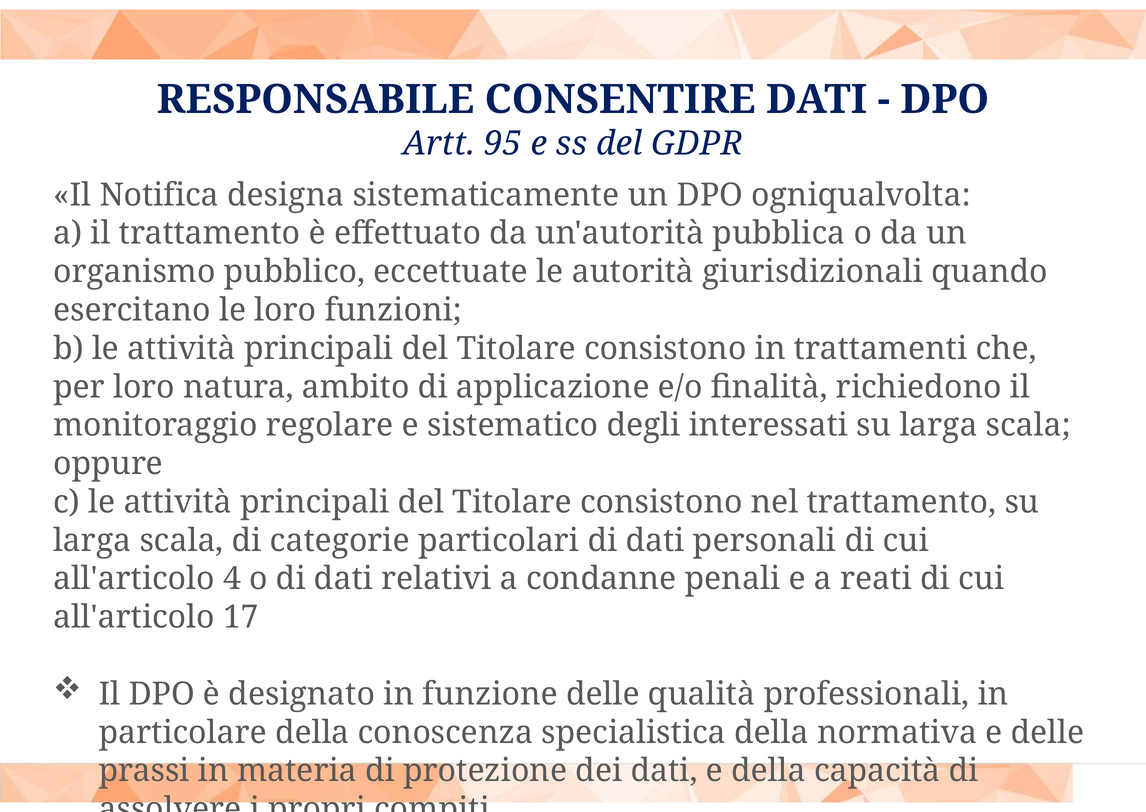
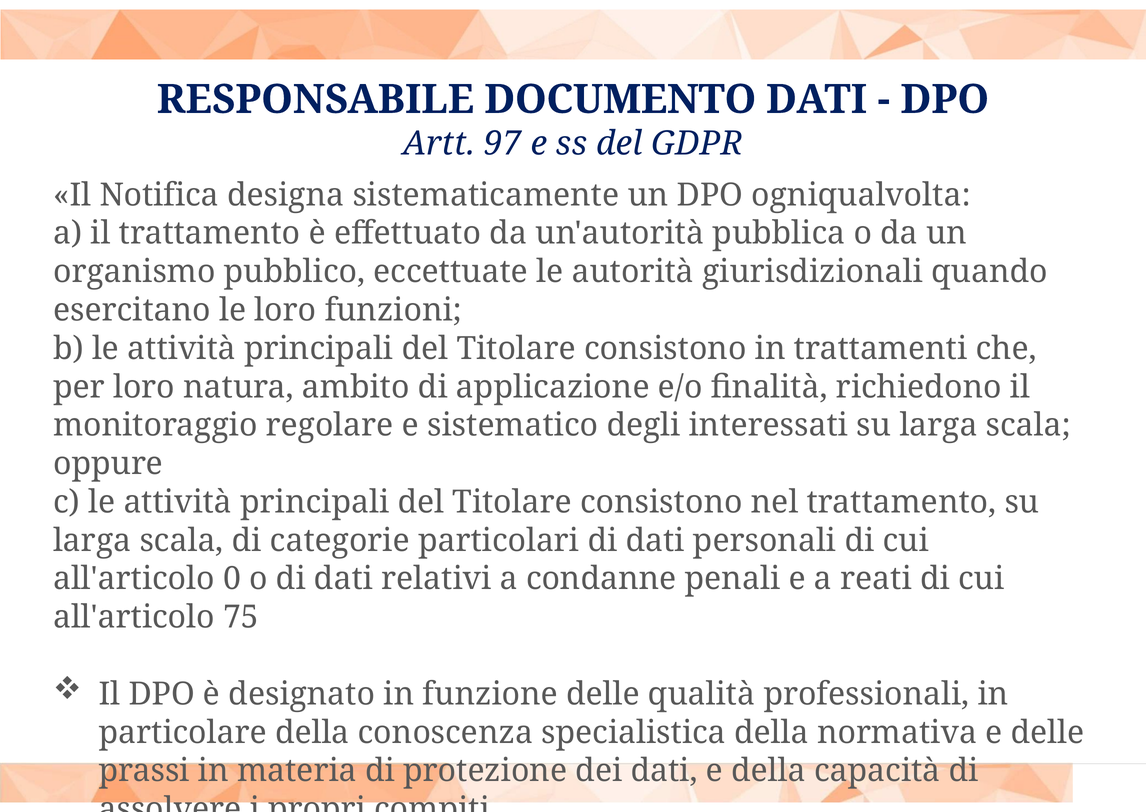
CONSENTIRE: CONSENTIRE -> DOCUMENTO (620, 100)
95: 95 -> 97 (503, 144)
4: 4 -> 0 (232, 579)
17: 17 -> 75 (241, 618)
